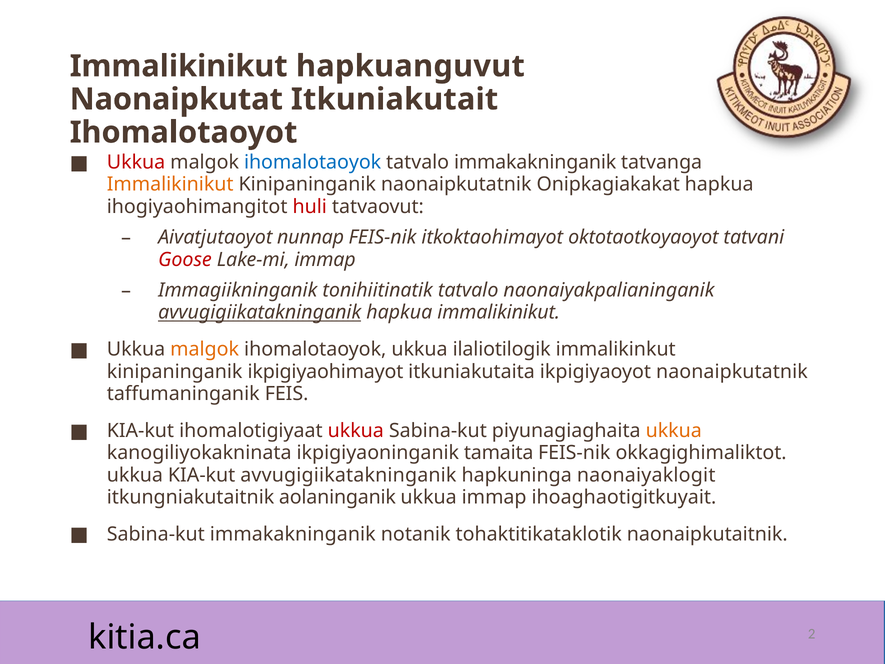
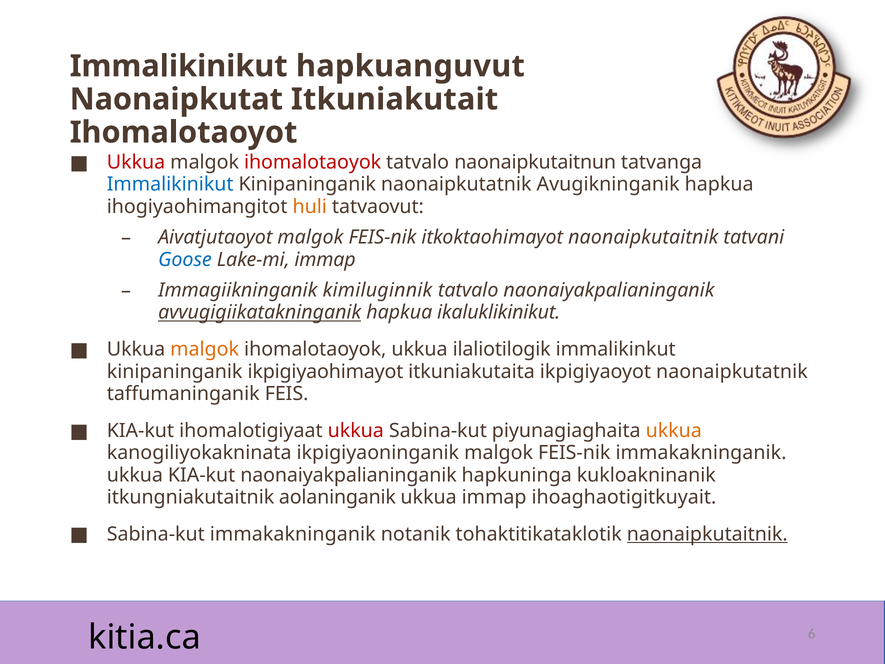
ihomalotaoyok colour: blue -> red (313, 162)
tatvalo immakakninganik: immakakninganik -> naonaipkutaitnun (535, 162)
Immalikinikut colour: orange -> blue (170, 184)
Onipkagiakakat: Onipkagiakakat -> Avugikninganik (608, 184)
huli colour: red -> orange (310, 207)
Aivatjutaoyot nunnap: nunnap -> malgok (310, 237)
itkoktaohimayot oktotaotkoyaoyot: oktotaotkoyaoyot -> naonaipkutaitnik (643, 237)
Goose colour: red -> blue (185, 259)
tonihiitinatik: tonihiitinatik -> kimiluginnik (378, 290)
hapkua immalikinikut: immalikinikut -> ikaluklikinikut (499, 312)
ikpigiyaoninganik tamaita: tamaita -> malgok (499, 453)
FEIS-nik okkagighimaliktot: okkagighimaliktot -> immakakninganik (701, 453)
KIA-kut avvugigiikatakninganik: avvugigiikatakninganik -> naonaiyakpalianinganik (349, 475)
naonaiyaklogit: naonaiyaklogit -> kukloakninanik (646, 475)
naonaipkutaitnik underline: none -> present (707, 534)
2: 2 -> 6 (812, 634)
